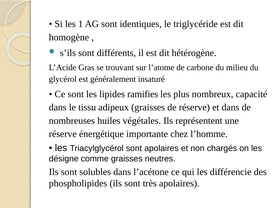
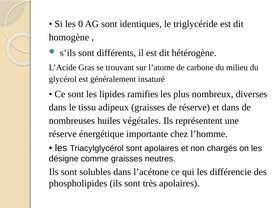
1: 1 -> 0 (81, 24)
capacité: capacité -> diverses (252, 94)
